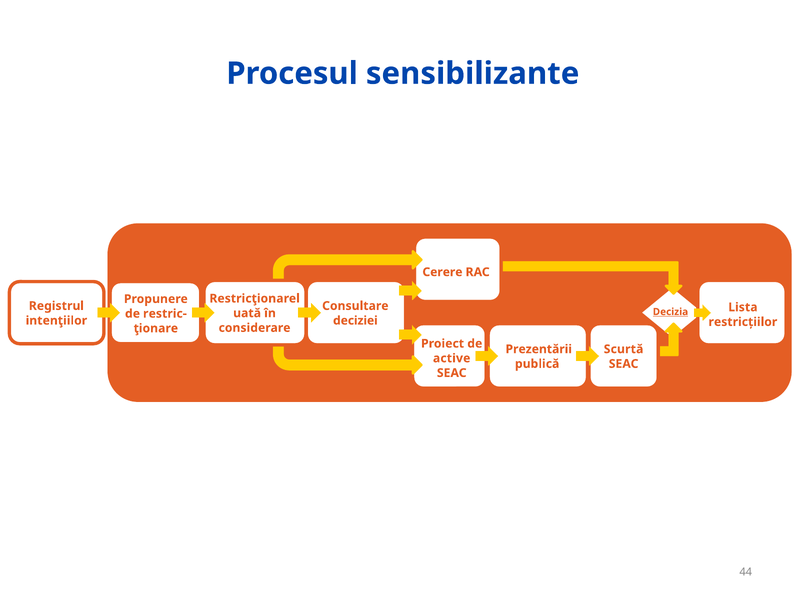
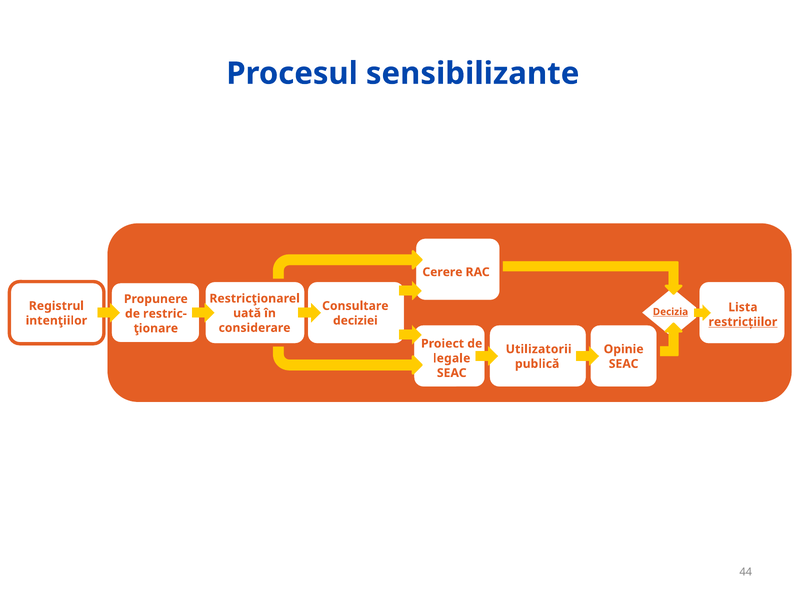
restricţiilor underline: none -> present (743, 322)
Prezentării: Prezentării -> Utilizatorii (539, 349)
Scurtă: Scurtă -> Opinie (624, 349)
active: active -> legale (452, 358)
